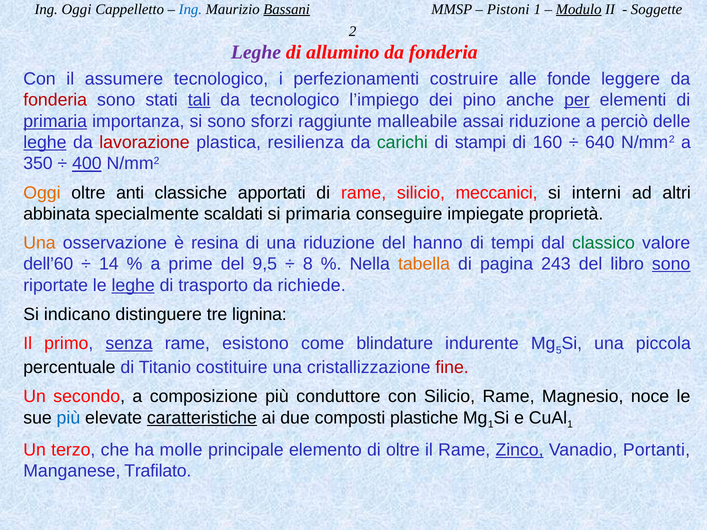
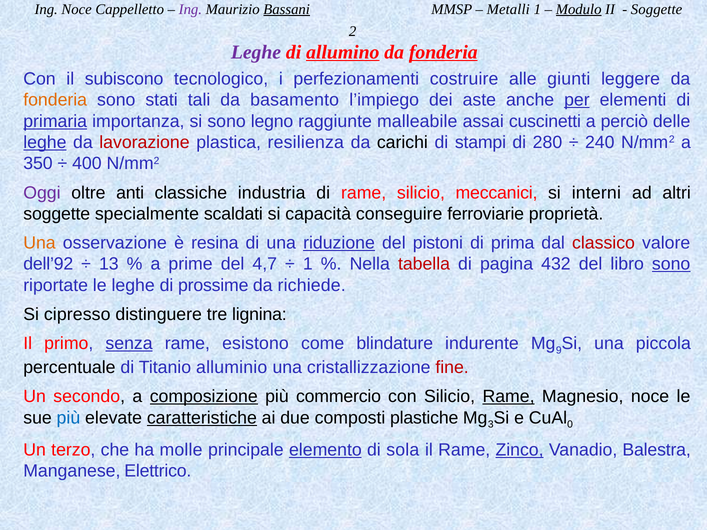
Ing Oggi: Oggi -> Noce (77, 9)
Ing colour: blue -> purple (190, 9)
Pistoni: Pistoni -> Metalli (508, 9)
allumino underline: none -> present (343, 52)
fonderia underline: none -> present (443, 52)
assumere: assumere -> subiscono (124, 79)
fonde: fonde -> giunti (569, 79)
fonderia colour: red -> orange (55, 100)
tali underline: present -> none (199, 100)
da tecnologico: tecnologico -> basamento (295, 100)
pino: pino -> aste (479, 100)
sforzi: sforzi -> legno (272, 121)
assai riduzione: riduzione -> cuscinetti (545, 121)
carichi colour: green -> black (402, 142)
160: 160 -> 280 (547, 142)
640: 640 -> 240 (600, 142)
400 underline: present -> none (87, 164)
Oggi colour: orange -> purple (42, 193)
apportati: apportati -> industria (272, 193)
abbinata: abbinata -> soggette (57, 214)
si primaria: primaria -> capacità (318, 214)
impiegate: impiegate -> ferroviarie (486, 214)
riduzione underline: none -> present (339, 243)
hanno: hanno -> pistoni (438, 243)
tempi: tempi -> prima (513, 243)
classico colour: green -> red (604, 243)
dell’60: dell’60 -> dell’92 (48, 264)
14: 14 -> 13 (109, 264)
9,5: 9,5 -> 4,7 (265, 264)
8: 8 -> 1 (308, 264)
tabella colour: orange -> red (424, 264)
243: 243 -> 432 (556, 264)
leghe underline: present -> none (133, 285)
trasporto: trasporto -> prossime (213, 285)
indicano: indicano -> cipresso (77, 315)
5: 5 -> 9 (559, 350)
costituire: costituire -> alluminio (232, 368)
composizione underline: none -> present (204, 397)
conduttore: conduttore -> commercio (339, 397)
Rame underline: none -> present (509, 397)
1: 1 -> 3 (491, 425)
1: 1 -> 0 (570, 425)
elemento underline: none -> present (325, 450)
di oltre: oltre -> sola (403, 450)
Portanti: Portanti -> Balestra (657, 450)
Trafilato: Trafilato -> Elettrico (158, 471)
